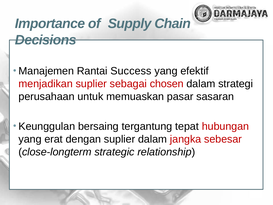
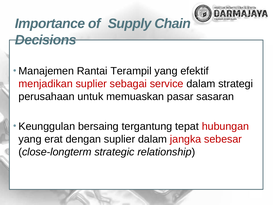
Success: Success -> Terampil (131, 71)
chosen: chosen -> service (167, 84)
